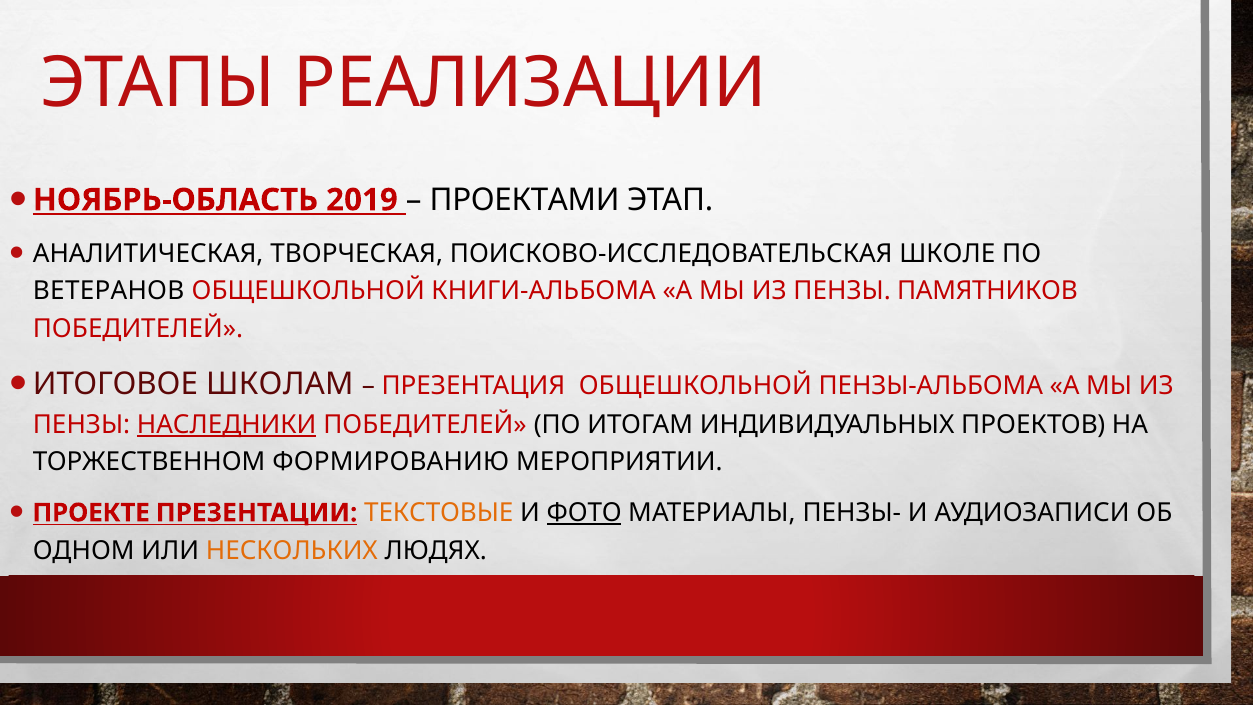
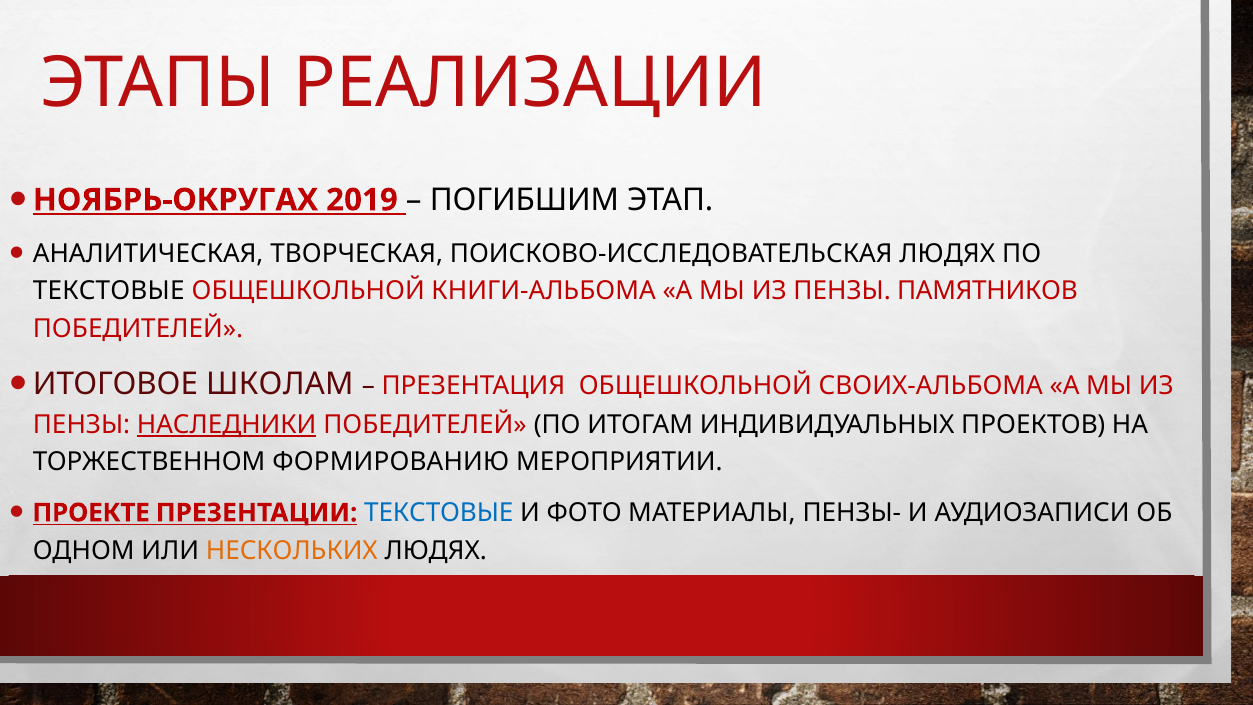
НОЯБРЬ-ОБЛАСТЬ: НОЯБРЬ-ОБЛАСТЬ -> НОЯБРЬ-ОКРУГАХ (175, 200)
ПРОЕКТАМИ: ПРОЕКТАМИ -> ПОГИБШИМ (524, 200)
ПОИСКОВО-ИССЛЕДОВАТЕЛЬСКАЯ ШКОЛЕ: ШКОЛЕ -> ЛЮДЯХ (947, 253)
ВЕТЕРАНОВ: ВЕТЕРАНОВ -> ТЕКСТОВЫЕ (109, 291)
ПЕНЗЫ-АЛЬБОМА: ПЕНЗЫ-АЛЬБОМА -> СВОИХ-АЛЬБОМА (931, 386)
ТЕКСТОВЫЕ colour: orange -> blue (439, 513)
ФОТО underline: present -> none (584, 513)
